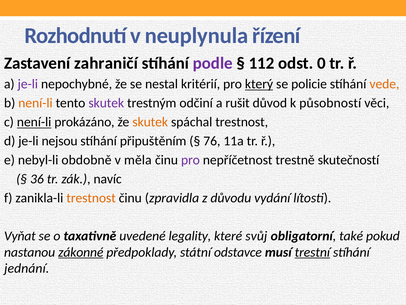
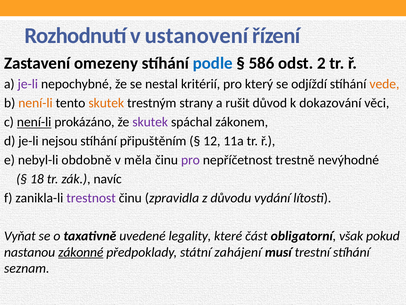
neuplynula: neuplynula -> ustanovení (197, 36)
zahraničí: zahraničí -> omezeny (106, 63)
podle colour: purple -> blue (213, 63)
112: 112 -> 586 (262, 63)
0: 0 -> 2 (321, 63)
který underline: present -> none (259, 84)
policie: policie -> odjíždí (309, 84)
skutek colour: purple -> orange (106, 103)
odčiní: odčiní -> strany (196, 103)
působností: působností -> dokazování (330, 103)
skutek colour: orange -> purple (150, 122)
spáchal trestnost: trestnost -> zákonem (242, 122)
76: 76 -> 12 (212, 141)
skutečností: skutečností -> nevýhodné (348, 160)
36: 36 -> 18 (37, 179)
trestnost colour: orange -> purple (91, 198)
svůj: svůj -> část (256, 236)
také: také -> však (351, 236)
odstavce: odstavce -> zahájení (238, 252)
trestní underline: present -> none (312, 252)
jednání: jednání -> seznam (27, 268)
